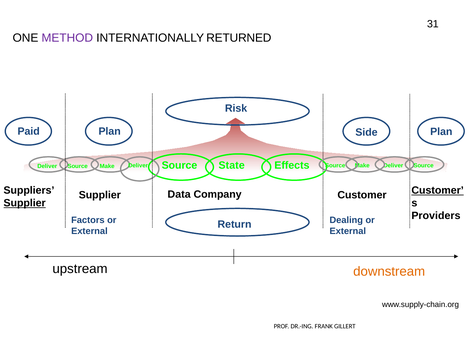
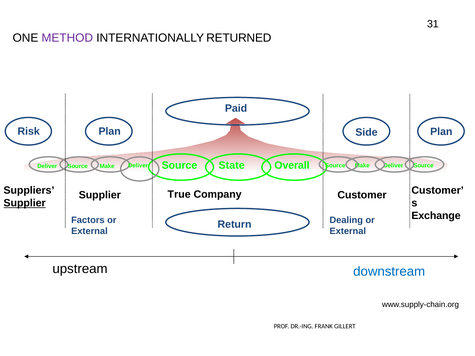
Risk: Risk -> Paid (236, 108)
Paid: Paid -> Risk (29, 132)
Effects: Effects -> Overall (292, 165)
Data: Data -> True (179, 194)
Customer underline: present -> none (438, 191)
Providers: Providers -> Exchange (436, 216)
downstream colour: orange -> blue (389, 272)
